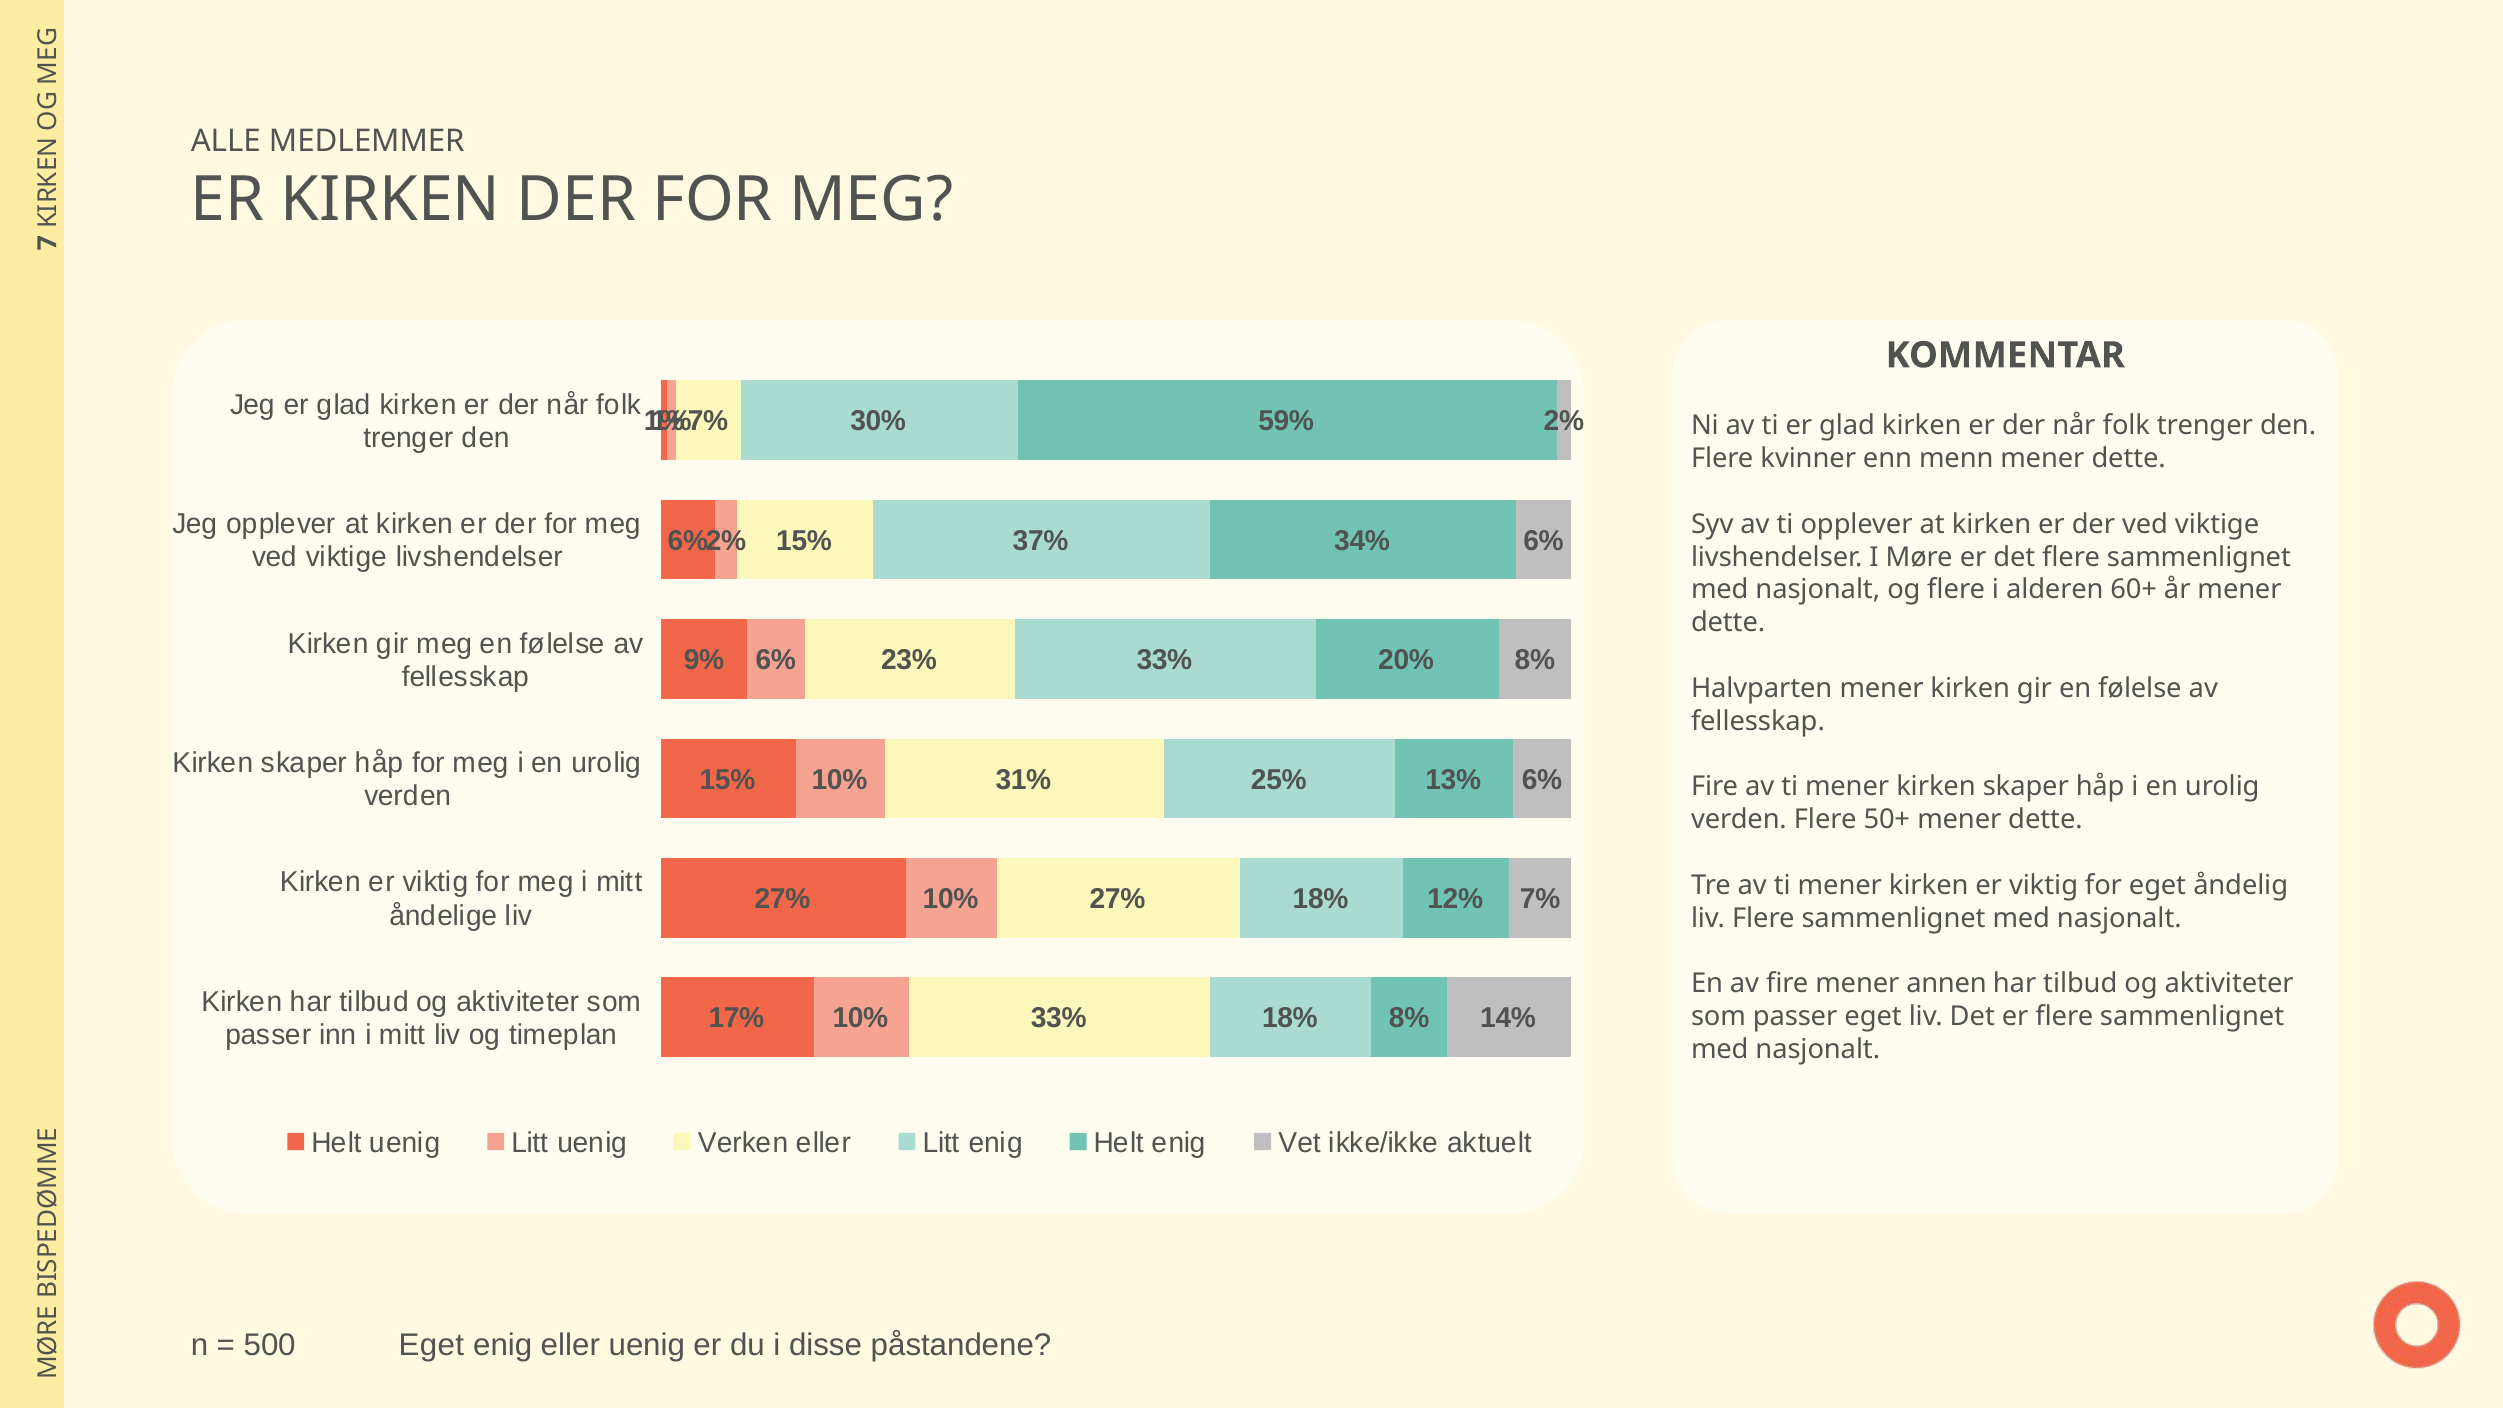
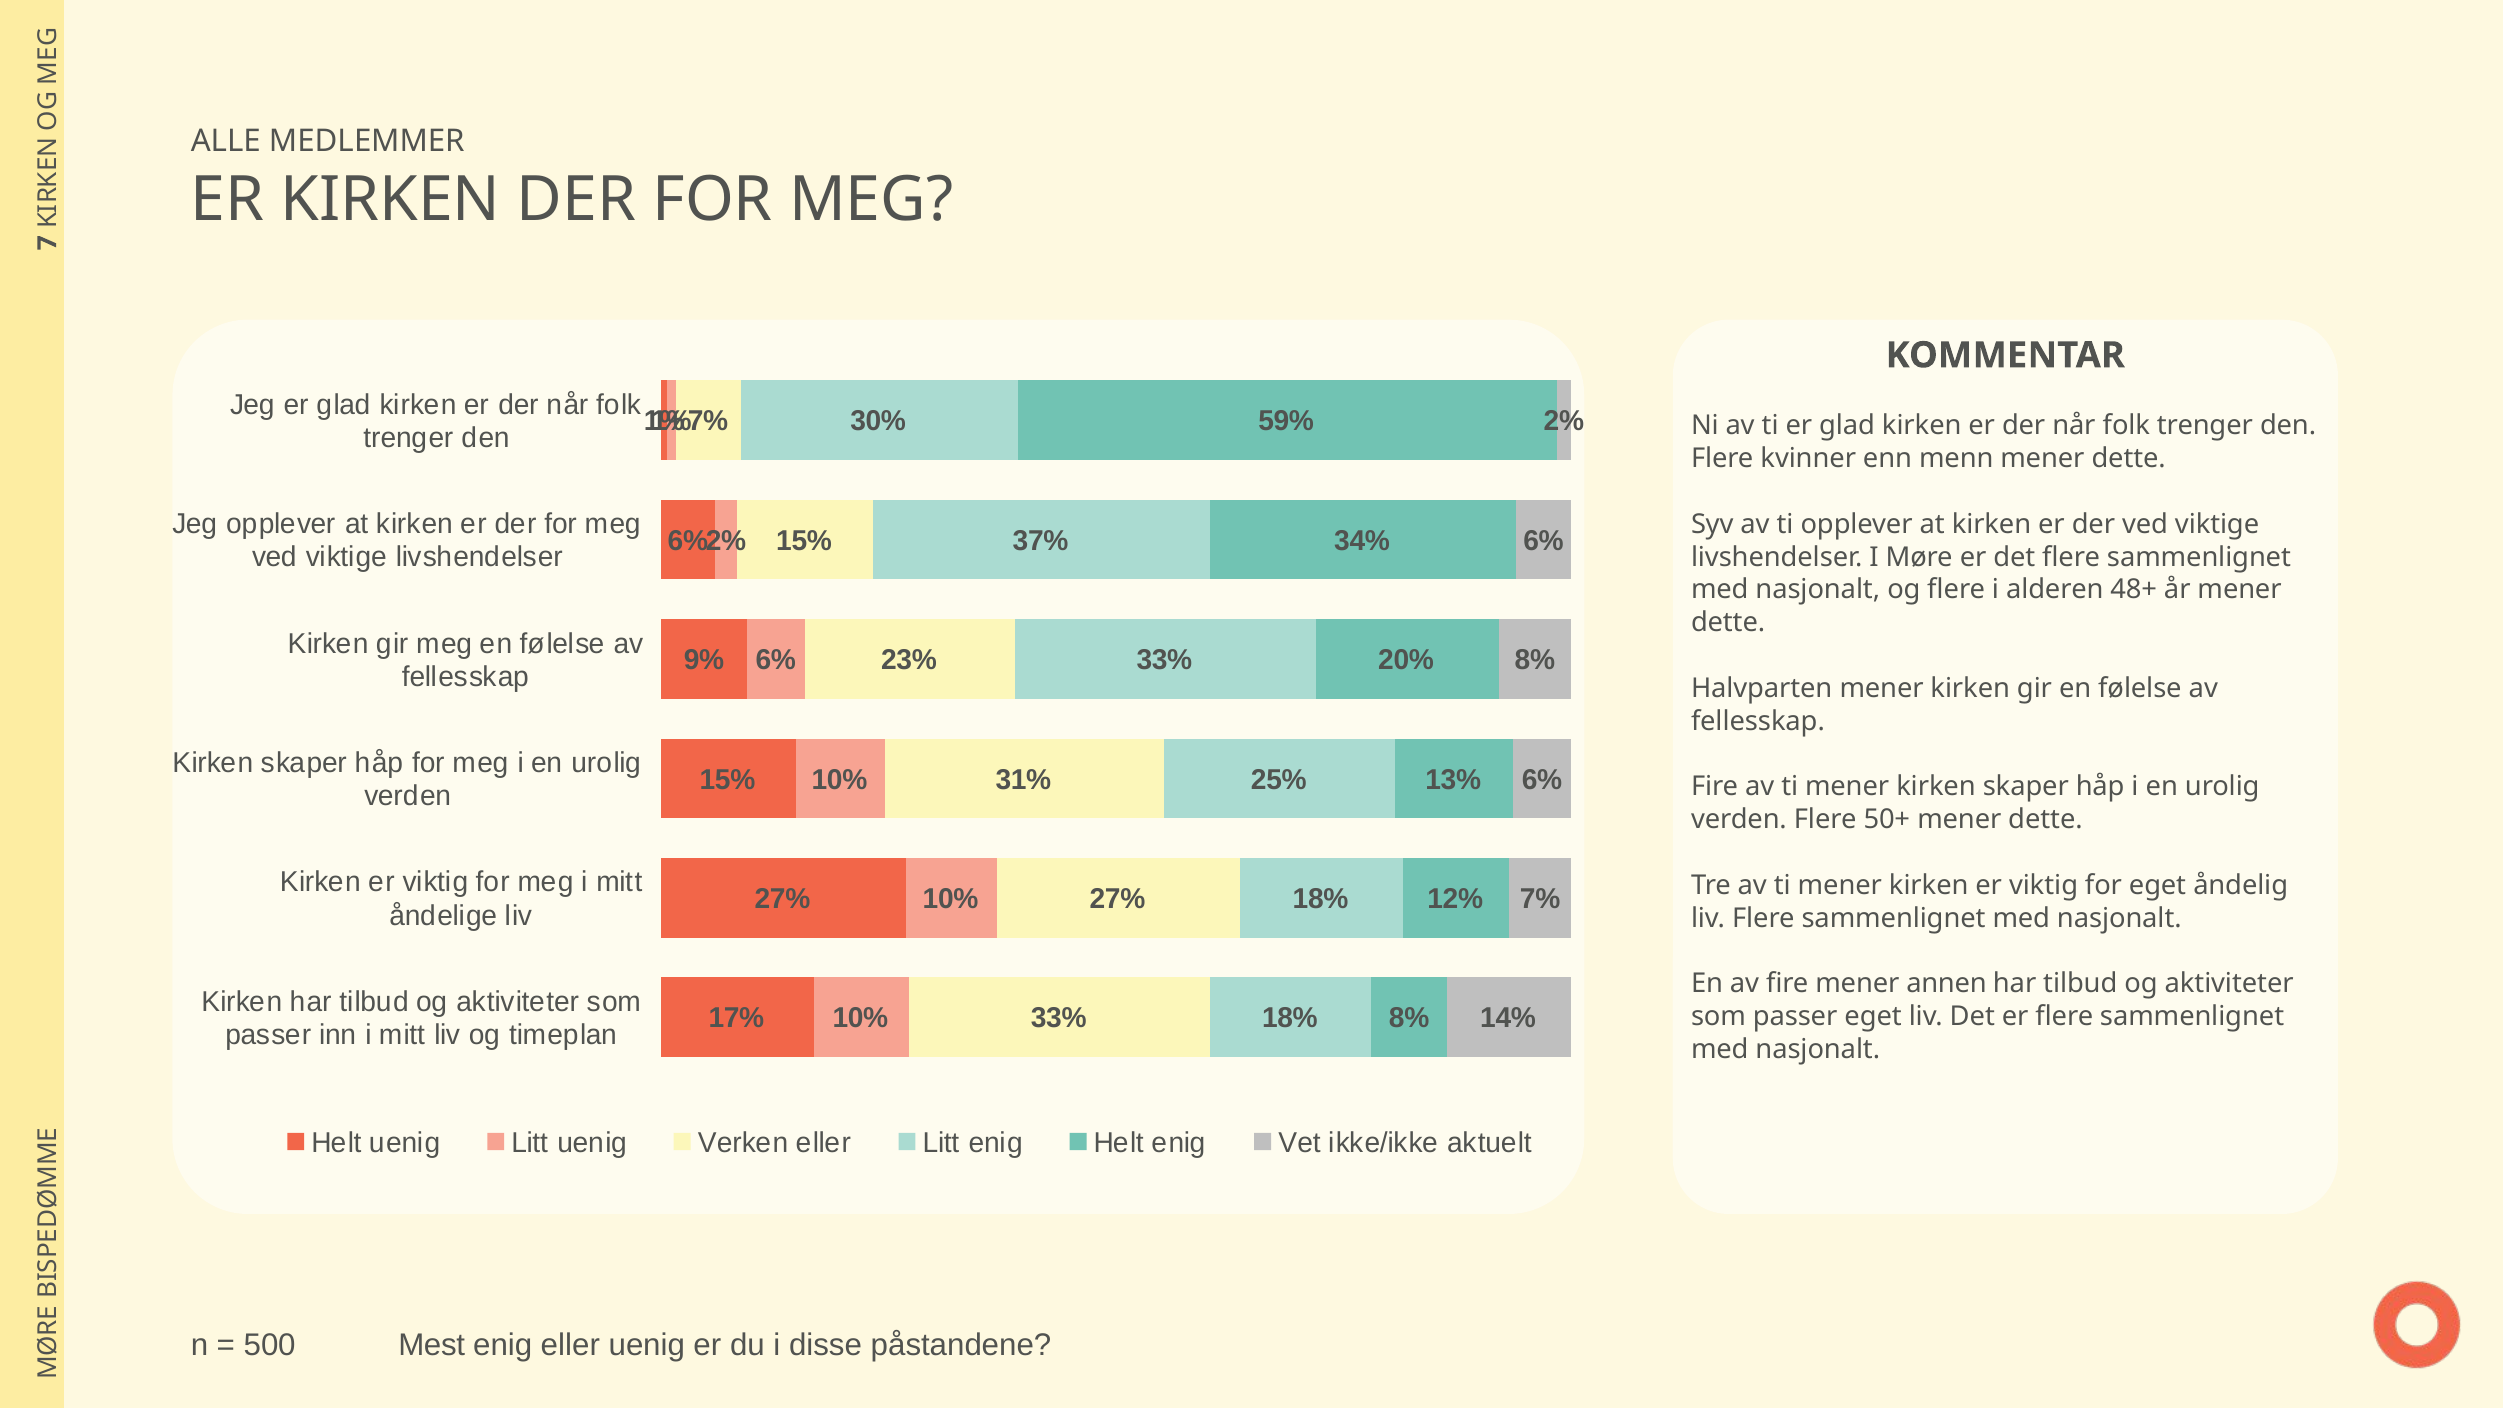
60+: 60+ -> 48+ (2134, 590)
Eget: Eget -> Mest (432, 1345)
